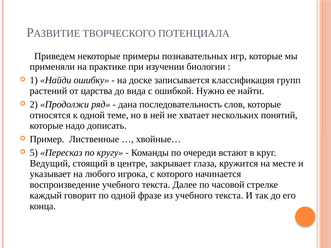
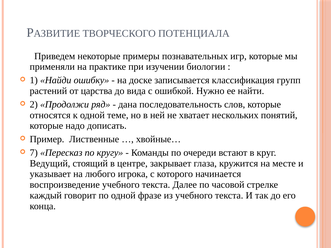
5: 5 -> 7 (34, 153)
